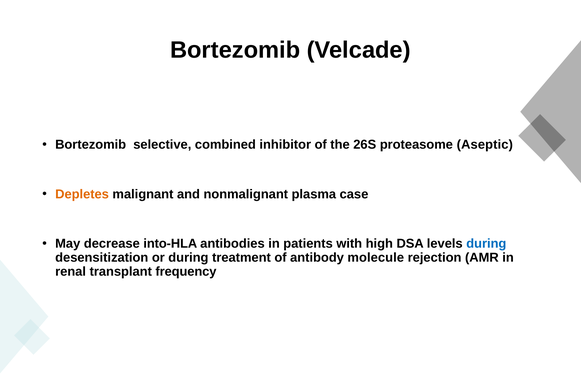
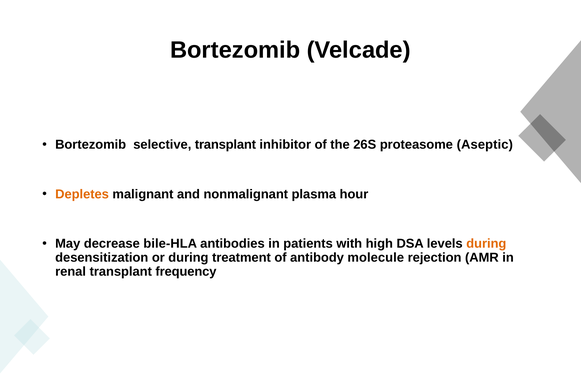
selective combined: combined -> transplant (225, 145)
case: case -> hour (354, 194)
into-HLA: into-HLA -> bile-HLA (170, 244)
during colour: blue -> orange (486, 244)
